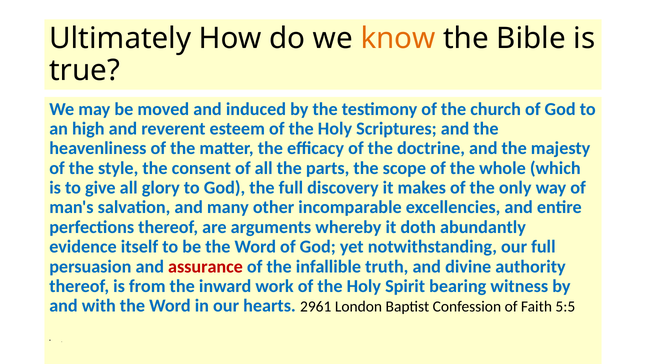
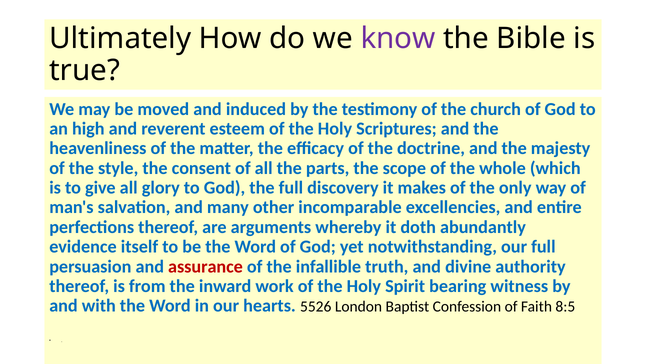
know colour: orange -> purple (398, 38)
2961: 2961 -> 5526 (316, 306)
5:5: 5:5 -> 8:5 (565, 306)
